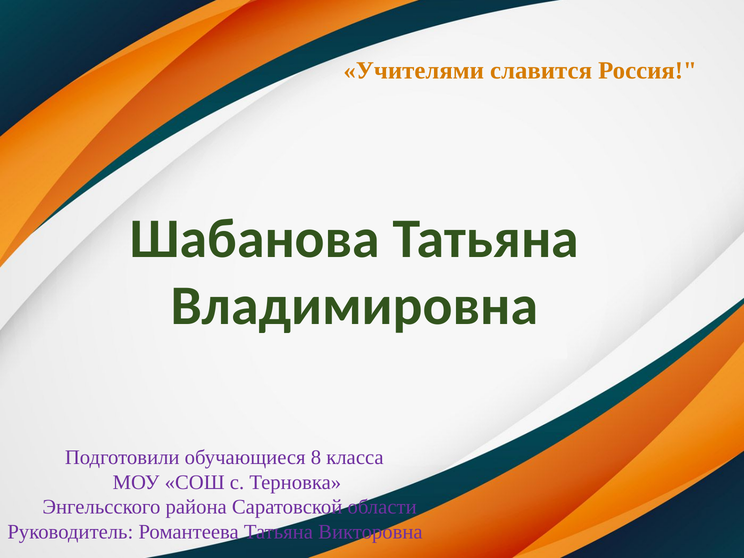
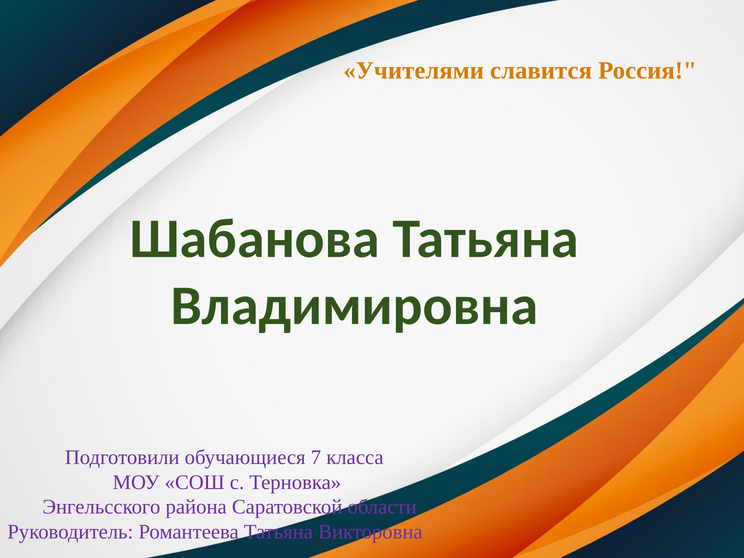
8: 8 -> 7 (316, 458)
